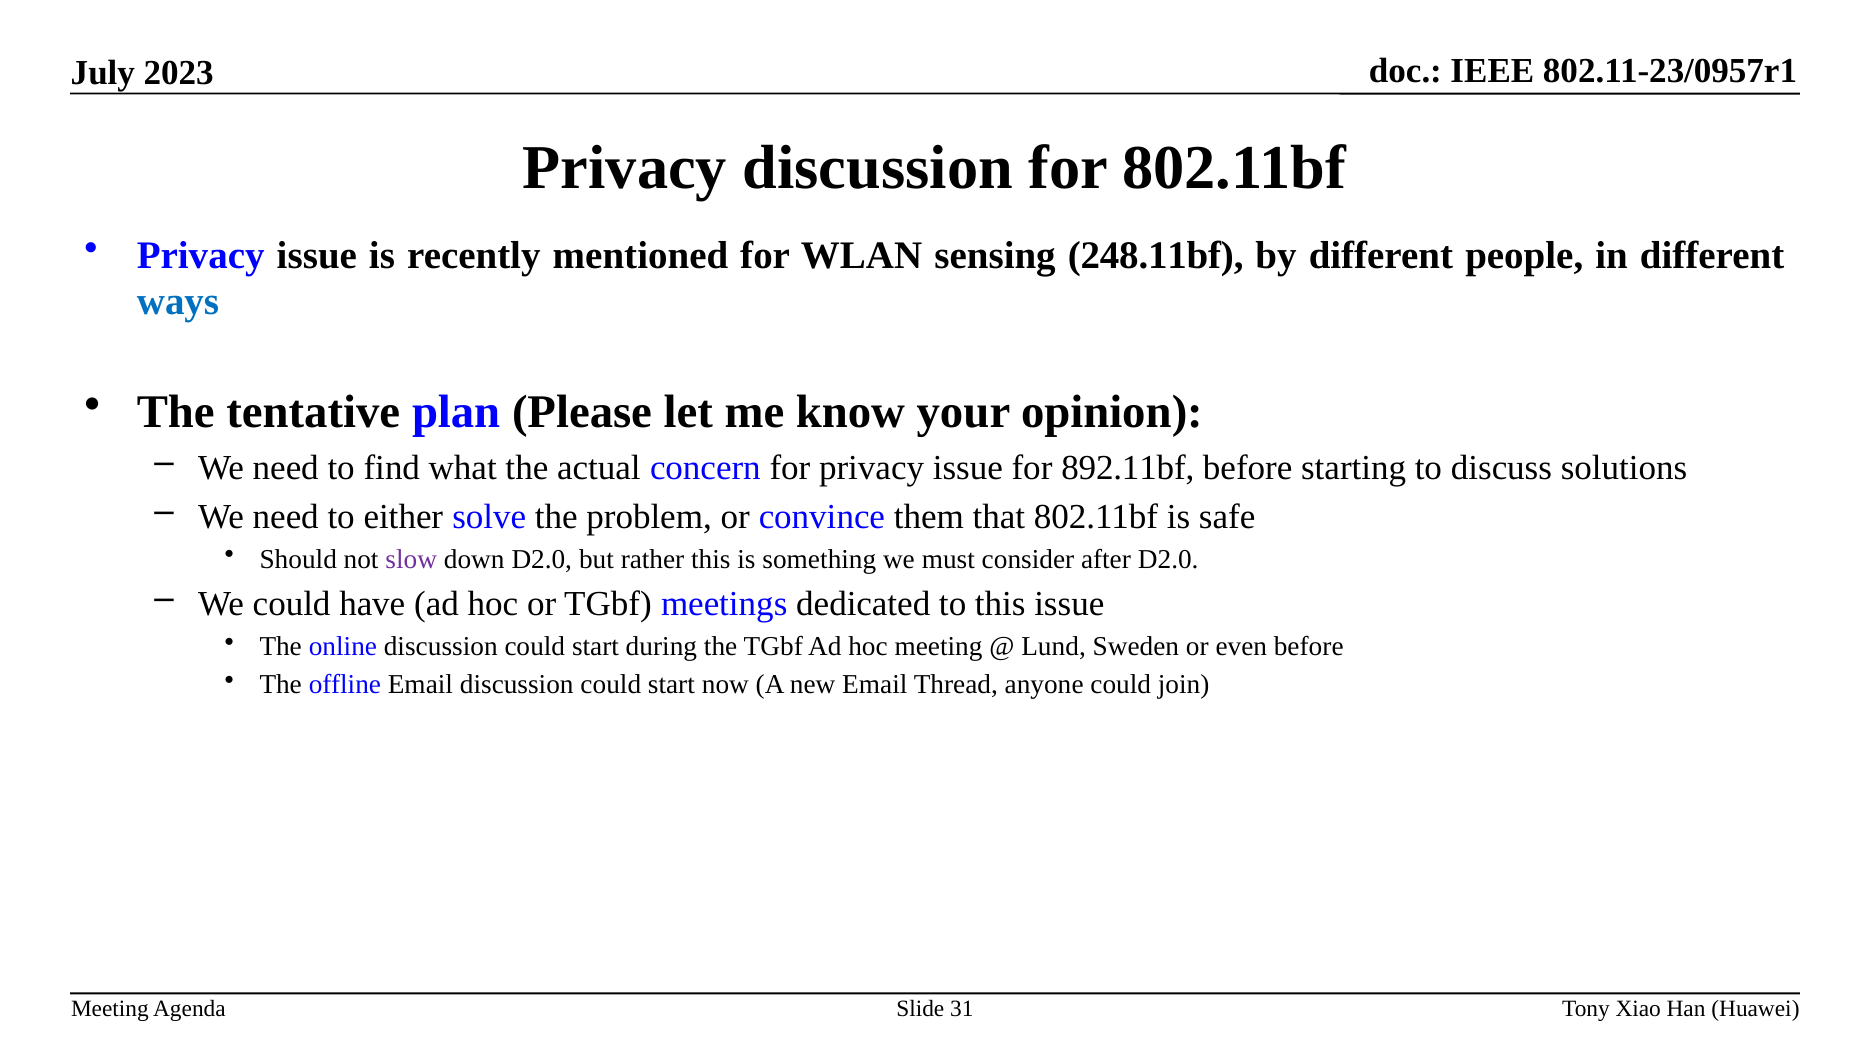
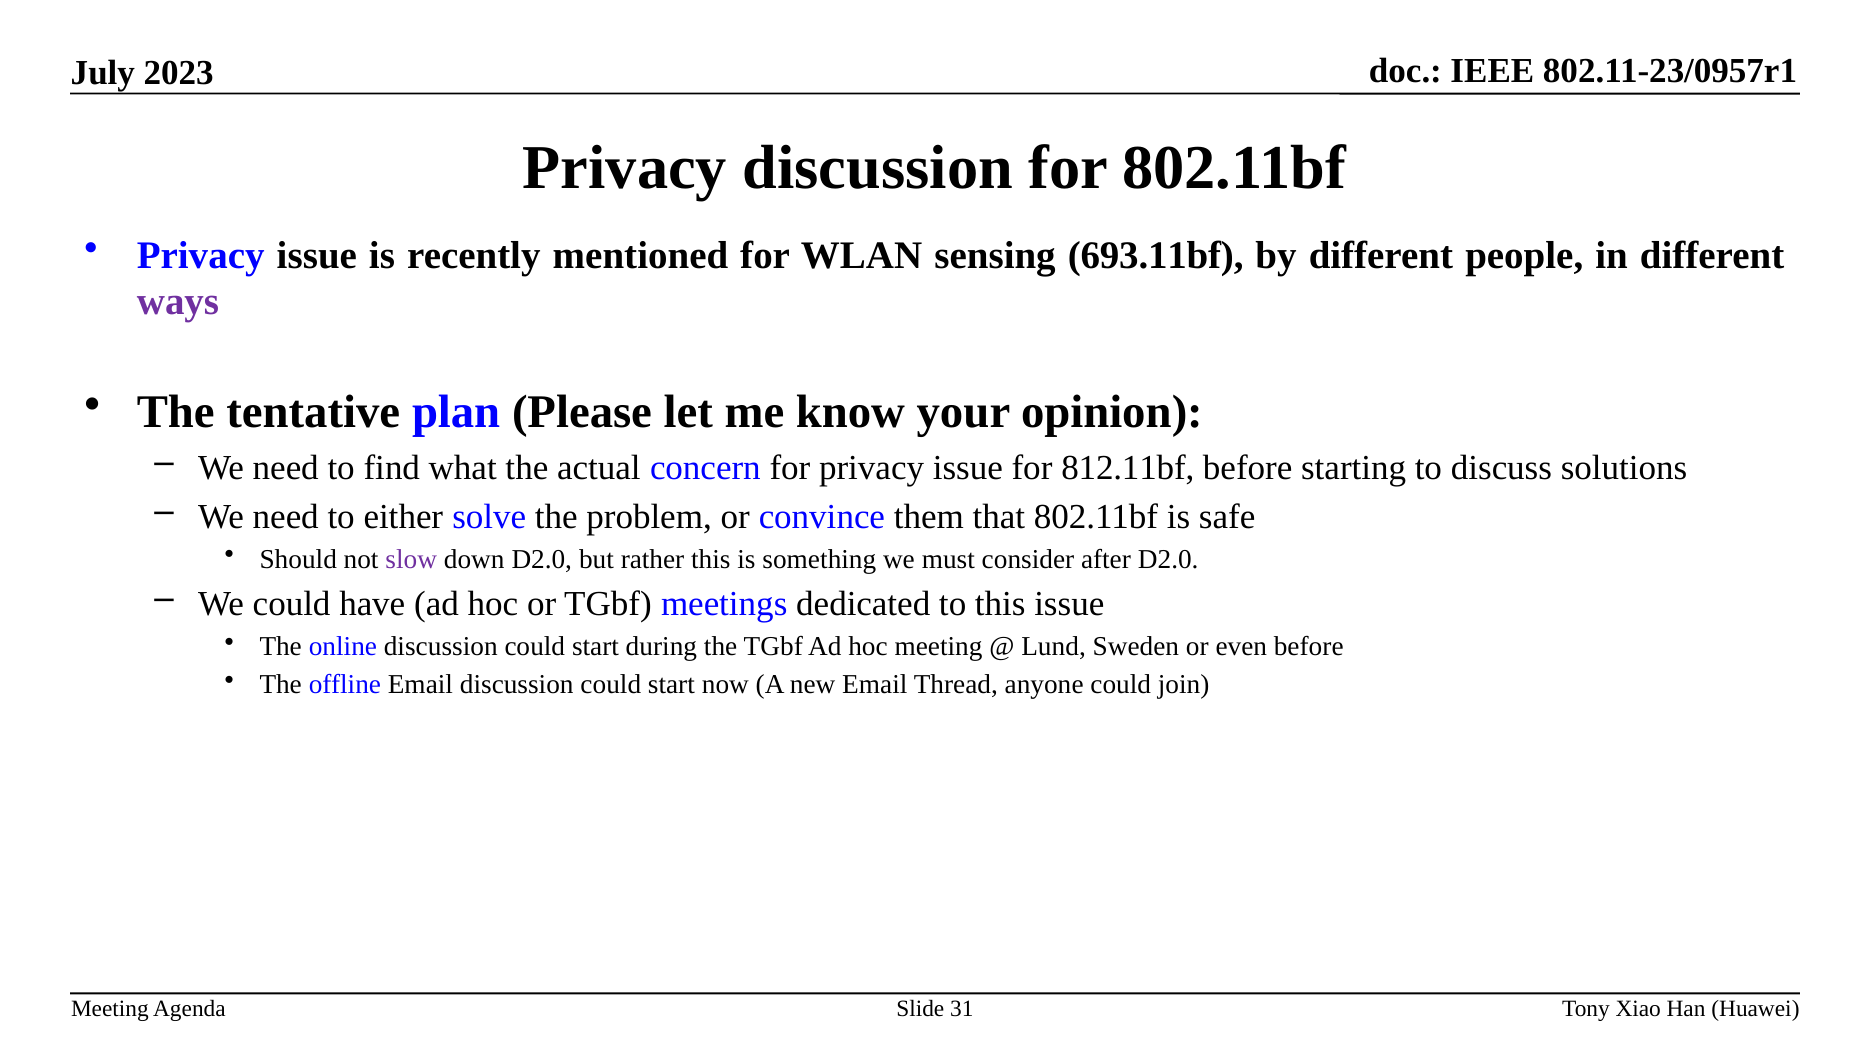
248.11bf: 248.11bf -> 693.11bf (1156, 255)
ways colour: blue -> purple (178, 302)
892.11bf: 892.11bf -> 812.11bf (1128, 468)
